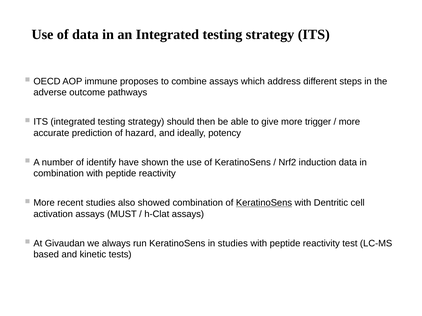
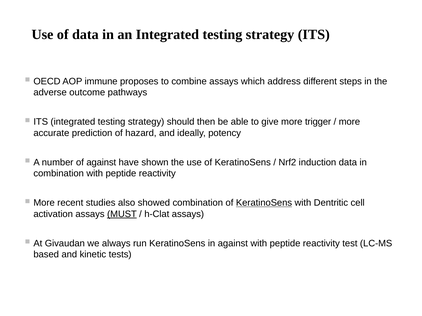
of identify: identify -> against (101, 163)
MUST underline: none -> present (122, 214)
in studies: studies -> against (233, 244)
